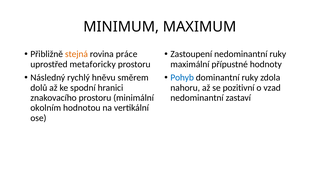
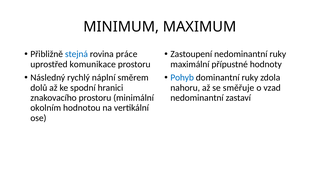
stejná colour: orange -> blue (76, 54)
metaforicky: metaforicky -> komunikace (93, 64)
hněvu: hněvu -> náplní (104, 78)
pozitivní: pozitivní -> směřuje (239, 88)
